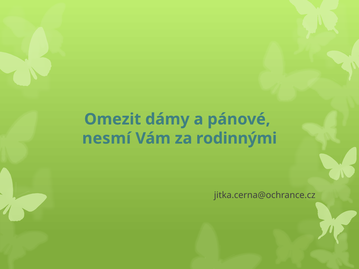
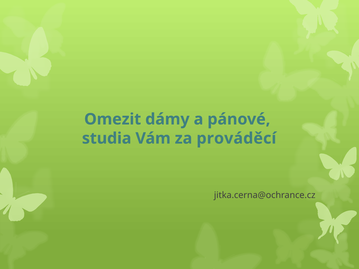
nesmí: nesmí -> studia (107, 138)
rodinnými: rodinnými -> prováděcí (236, 138)
